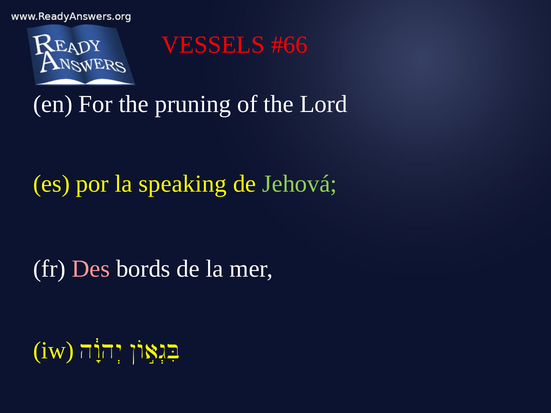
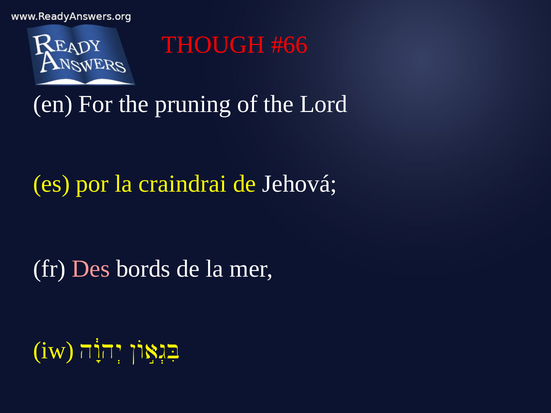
VESSELS: VESSELS -> THOUGH (213, 45)
speaking: speaking -> craindrai (183, 184)
Jehová colour: light green -> white (300, 184)
